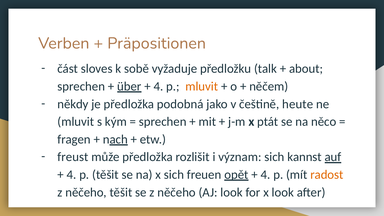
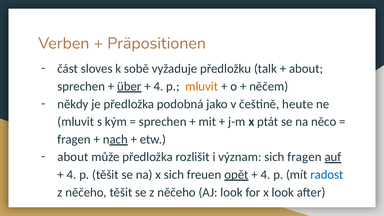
freust: freust -> about (73, 157)
sich kannst: kannst -> fragen (304, 157)
radost colour: orange -> blue (327, 175)
